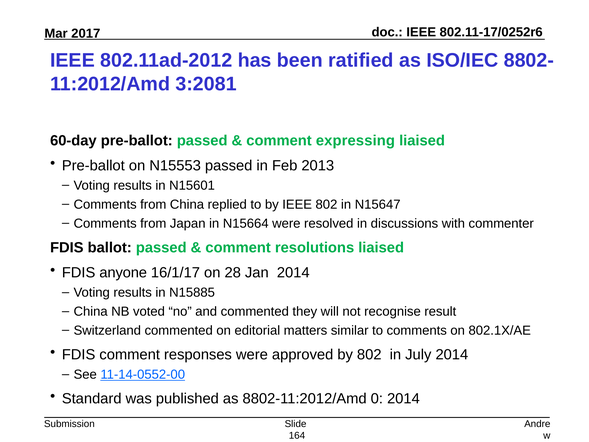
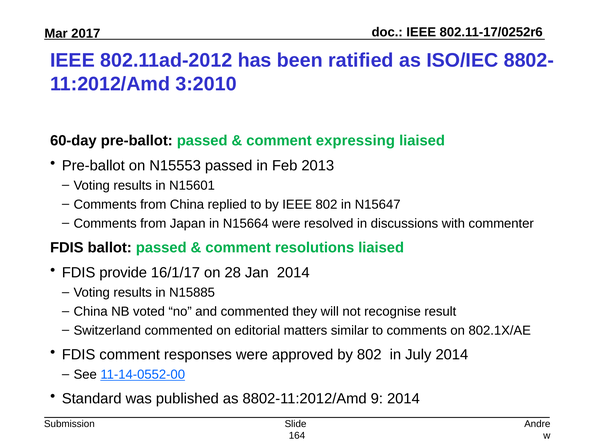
3:2081: 3:2081 -> 3:2010 (206, 84)
anyone: anyone -> provide (123, 272)
0: 0 -> 9 (377, 398)
